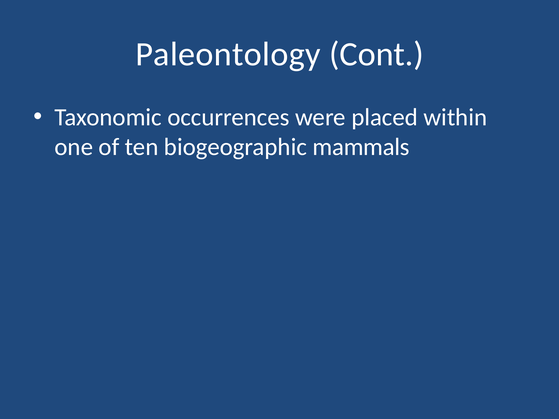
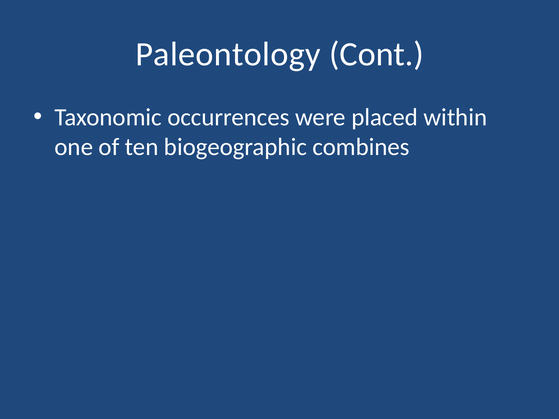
mammals: mammals -> combines (361, 147)
